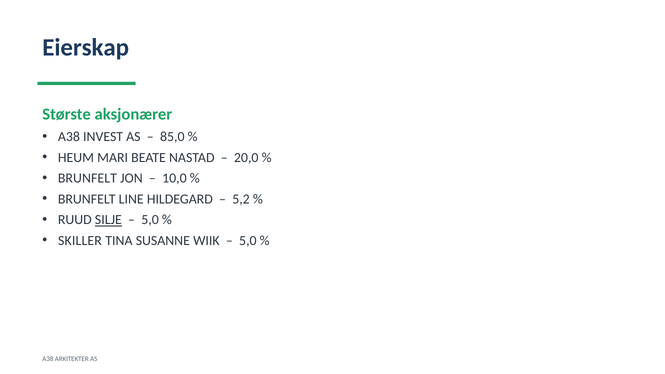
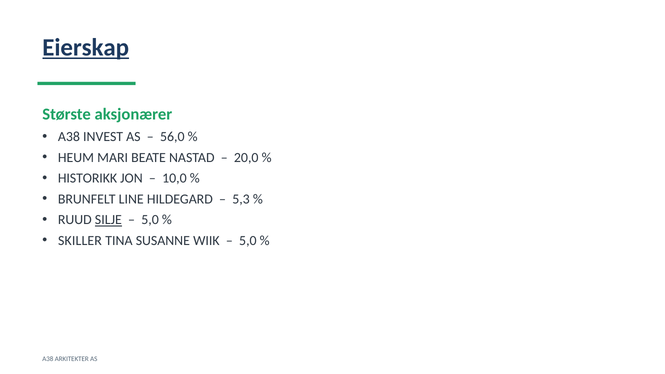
Eierskap underline: none -> present (86, 47)
85,0: 85,0 -> 56,0 (172, 137)
BRUNFELT: BRUNFELT -> HISTORIKK (87, 178)
5,2: 5,2 -> 5,3 (241, 199)
